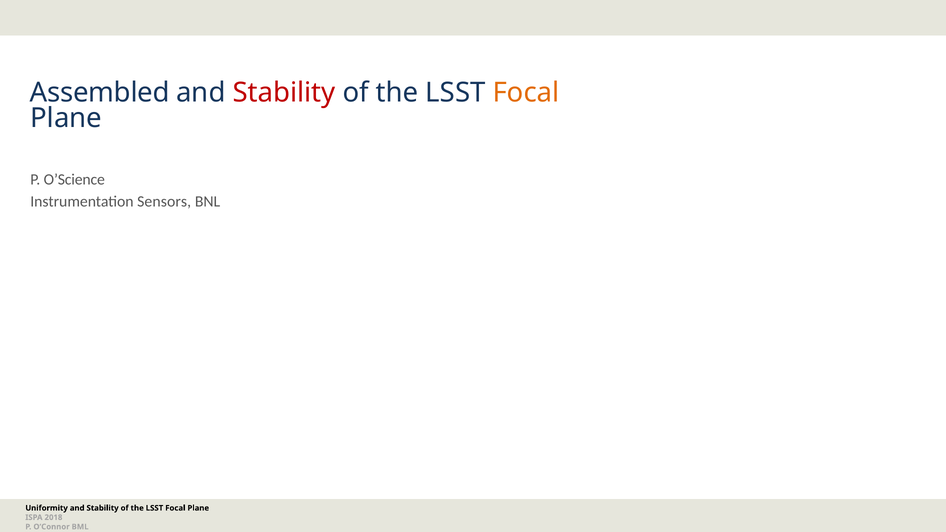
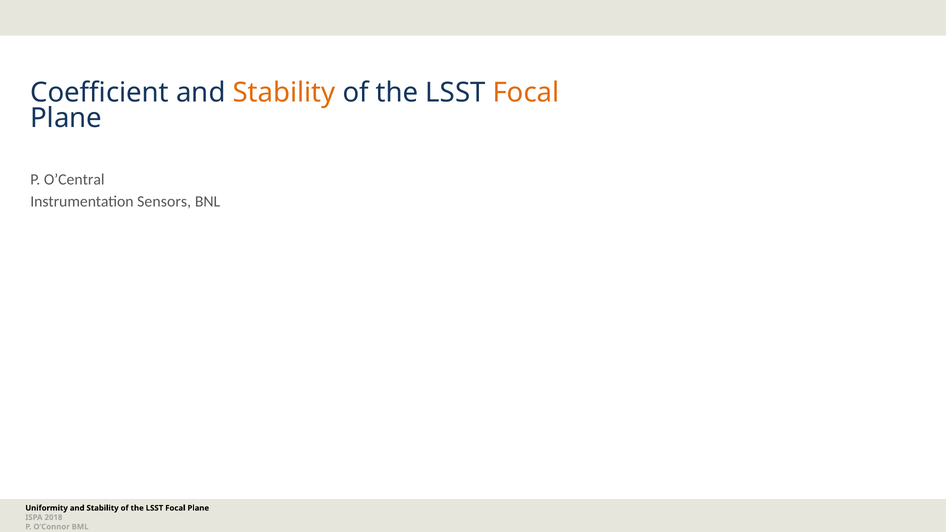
Assembled: Assembled -> Coefficient (100, 93)
Stability colour: red -> orange (284, 93)
O’Science: O’Science -> O’Central (74, 180)
